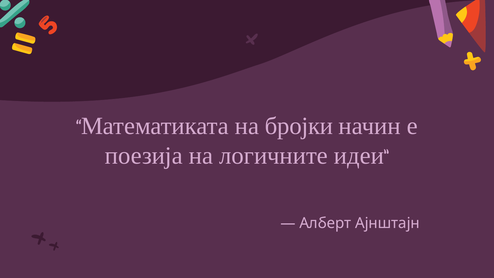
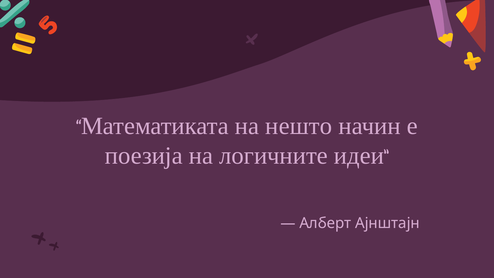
бројки: бројки -> нешто (299, 126)
